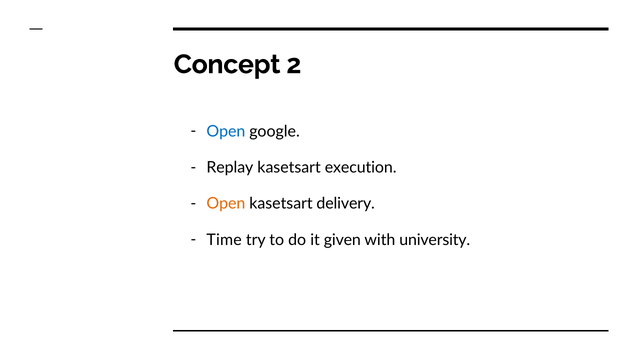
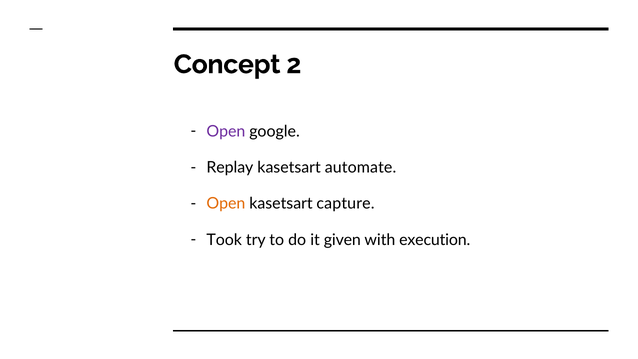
Open colour: blue -> purple (226, 131)
execution: execution -> automate (361, 167)
delivery: delivery -> capture (346, 204)
Time: Time -> Took (224, 240)
university: university -> execution (435, 240)
